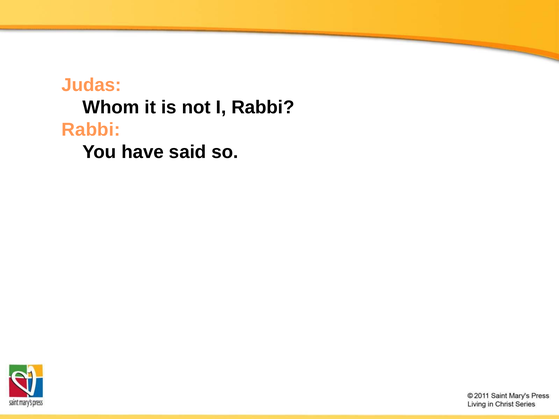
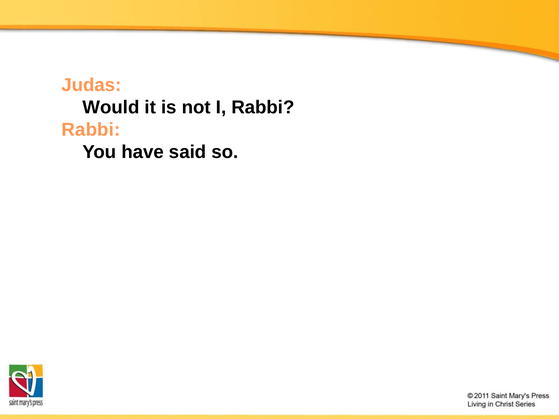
Whom: Whom -> Would (111, 108)
